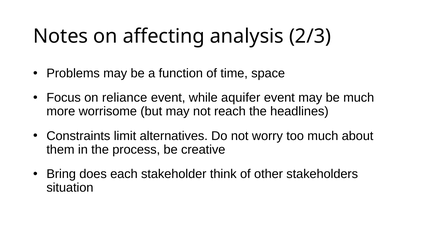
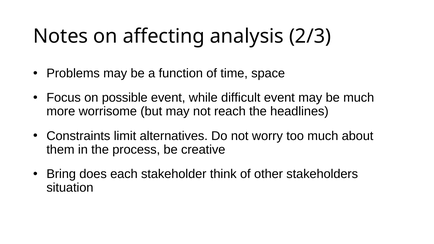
reliance: reliance -> possible (125, 98)
aquifer: aquifer -> difficult (241, 98)
